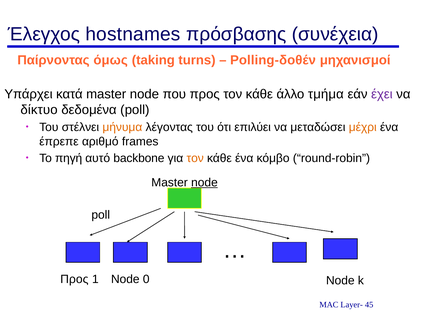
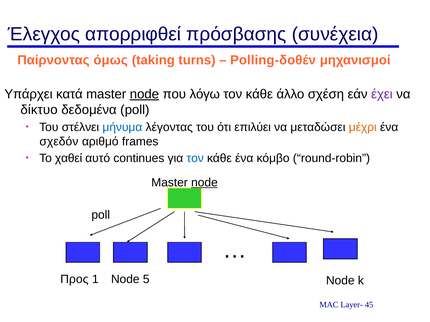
hostnames: hostnames -> απορριφθεί (133, 34)
node underline: none -> present (144, 94)
που προς: προς -> λόγω (205, 94)
τμήμα: τμήμα -> σχέση (326, 94)
μήνυμα colour: orange -> blue (122, 127)
έπρεπε: έπρεπε -> σχεδόν (59, 142)
πηγή: πηγή -> χαθεί (69, 159)
backbone: backbone -> continues (139, 159)
τον colour: orange -> blue (195, 159)
0: 0 -> 5 (146, 280)
